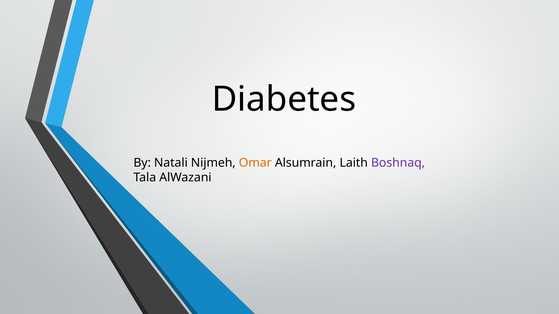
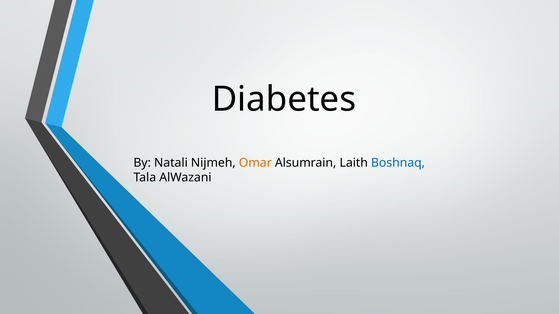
Boshnaq colour: purple -> blue (398, 163)
